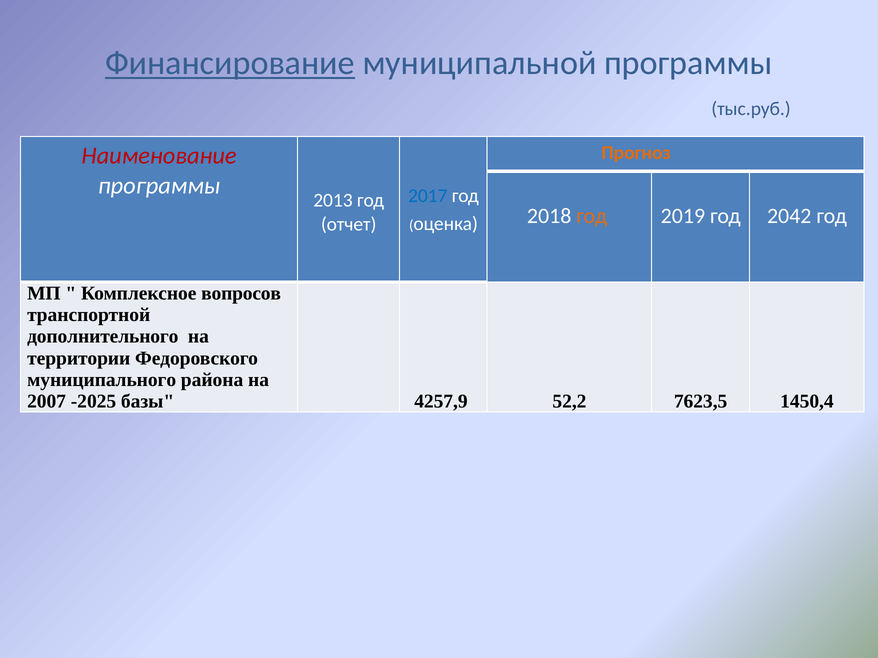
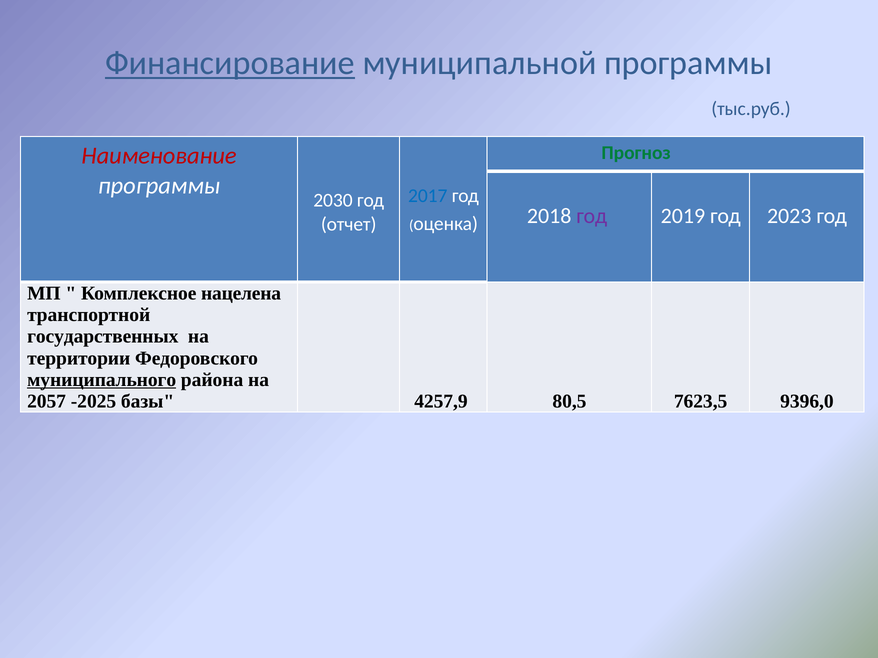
Прогноз colour: orange -> green (636, 153)
2013: 2013 -> 2030 (333, 201)
год colour: orange -> purple (592, 216)
2042: 2042 -> 2023 (789, 216)
вопросов: вопросов -> нацелена (241, 293)
дополнительного: дополнительного -> государственных (103, 337)
муниципального underline: none -> present (102, 380)
2007: 2007 -> 2057 (47, 402)
52,2: 52,2 -> 80,5 (569, 402)
1450,4: 1450,4 -> 9396,0 (807, 402)
